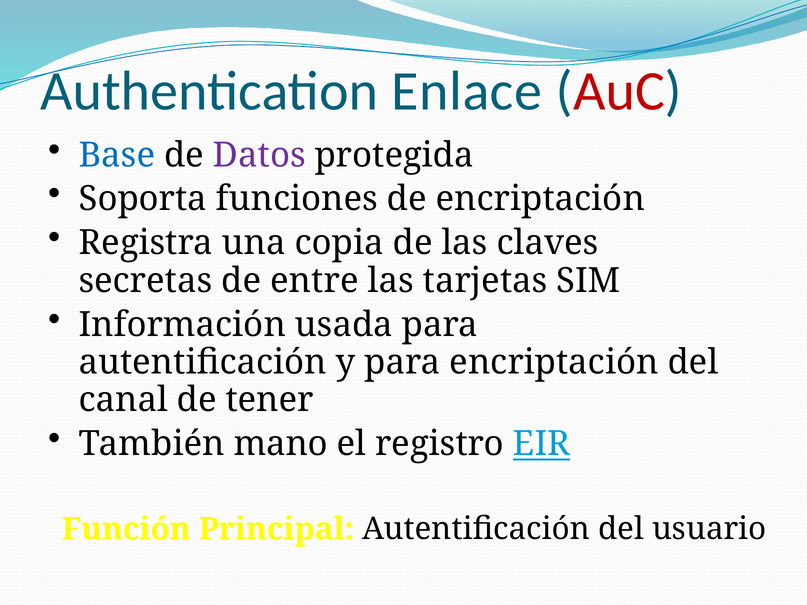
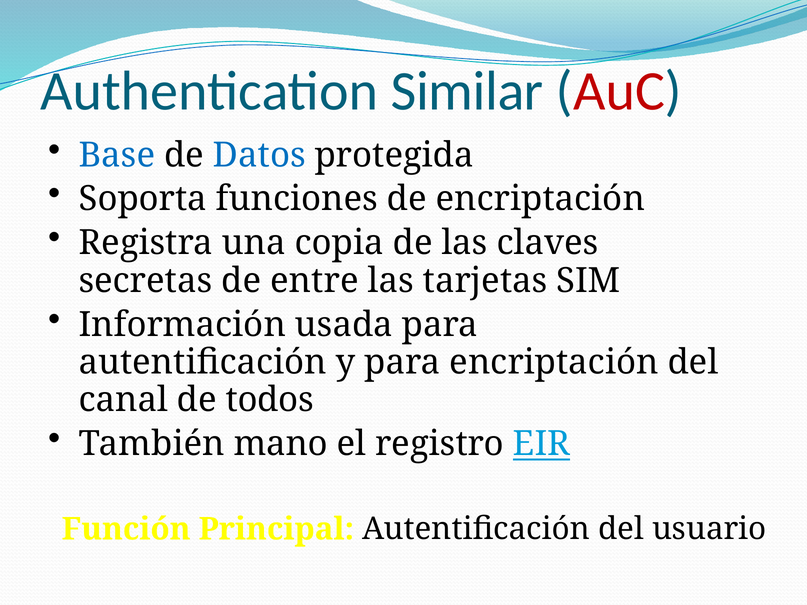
Enlace: Enlace -> Similar (467, 91)
Datos colour: purple -> blue (259, 155)
tener: tener -> todos (270, 400)
